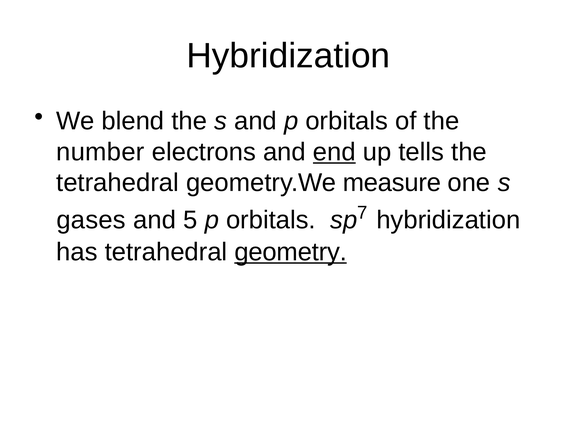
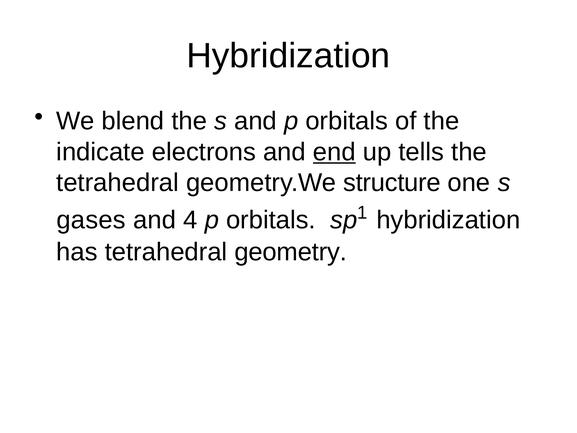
number: number -> indicate (101, 152)
measure: measure -> structure (392, 183)
5: 5 -> 4 (190, 220)
7: 7 -> 1 (362, 213)
geometry underline: present -> none (291, 252)
